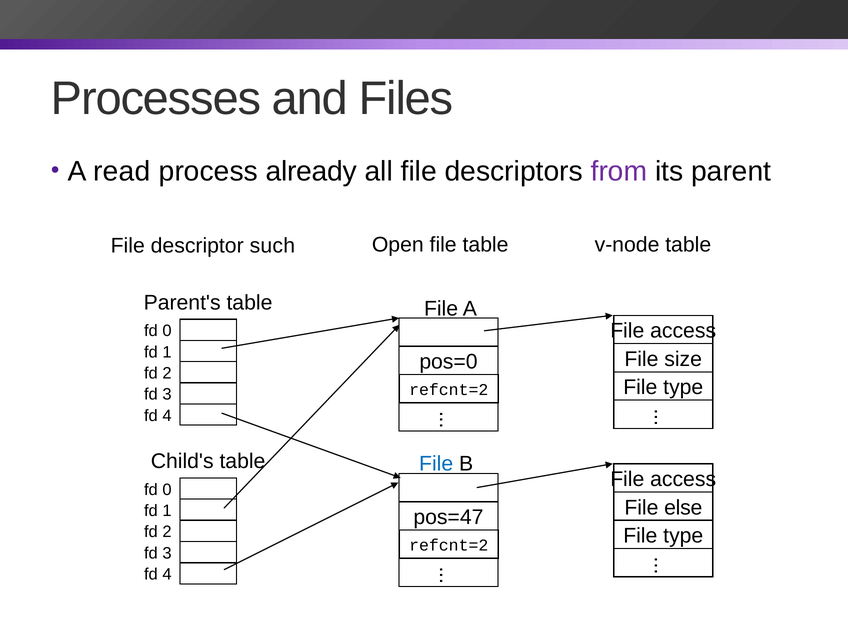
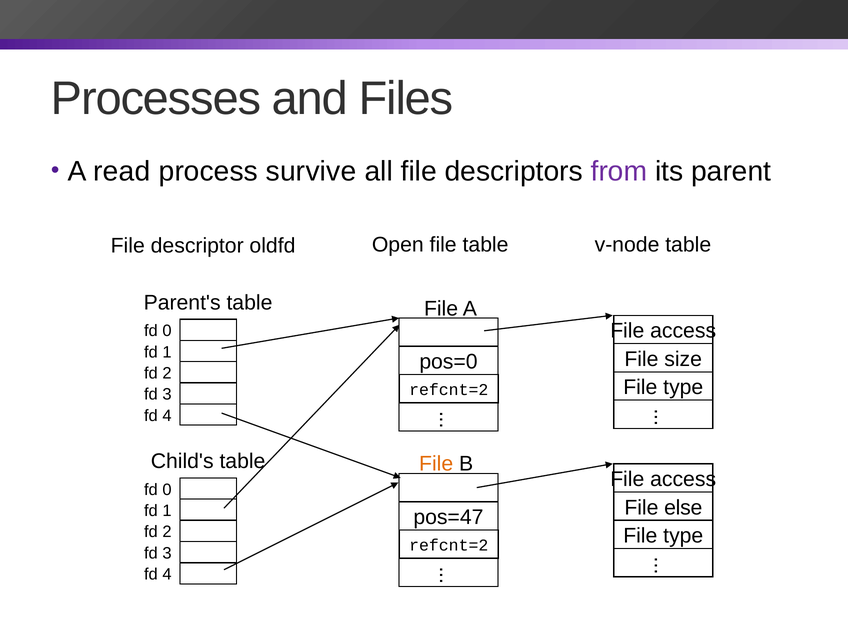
already: already -> survive (311, 172)
such: such -> oldfd (272, 246)
File colour: blue -> orange (436, 464)
